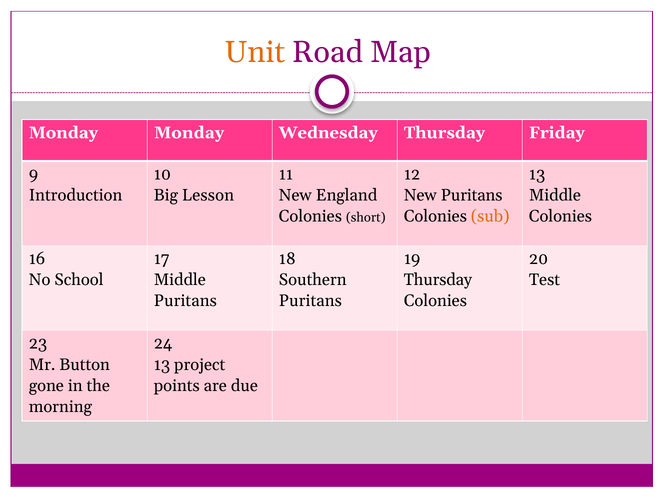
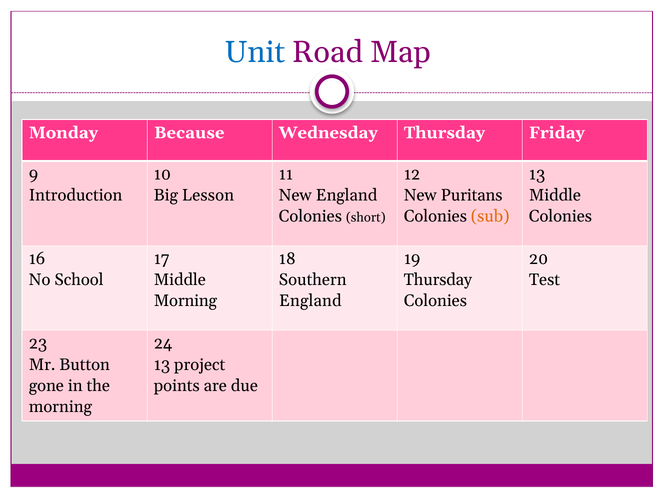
Unit colour: orange -> blue (255, 52)
Monday Monday: Monday -> Because (189, 133)
Puritans: Puritans -> Morning (185, 301)
Puritans: Puritans -> England (310, 301)
